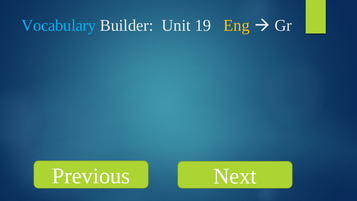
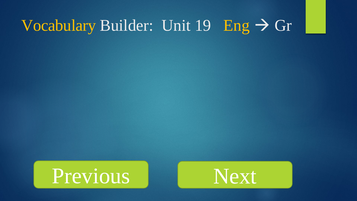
Vocabulary colour: light blue -> yellow (59, 26)
